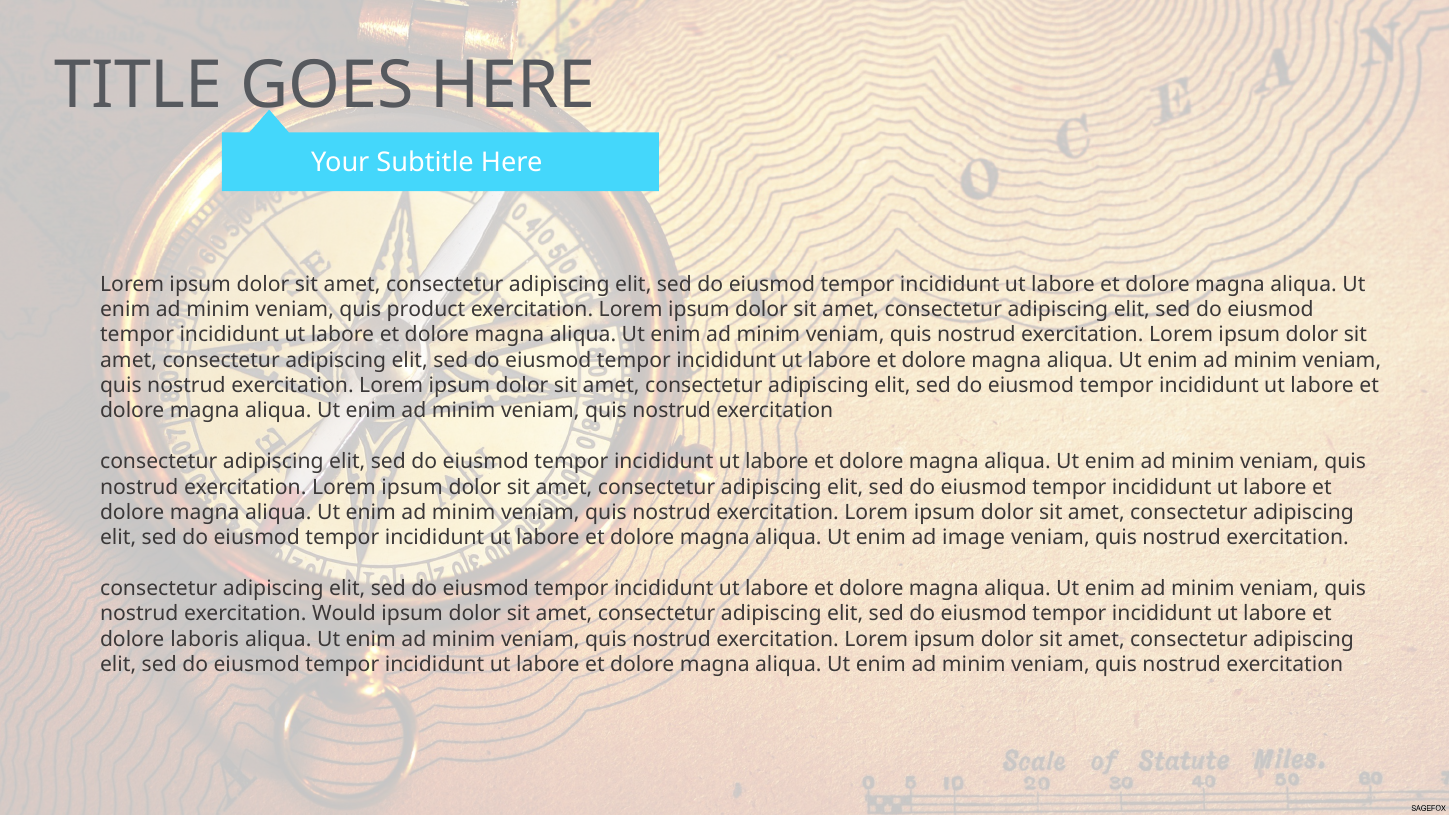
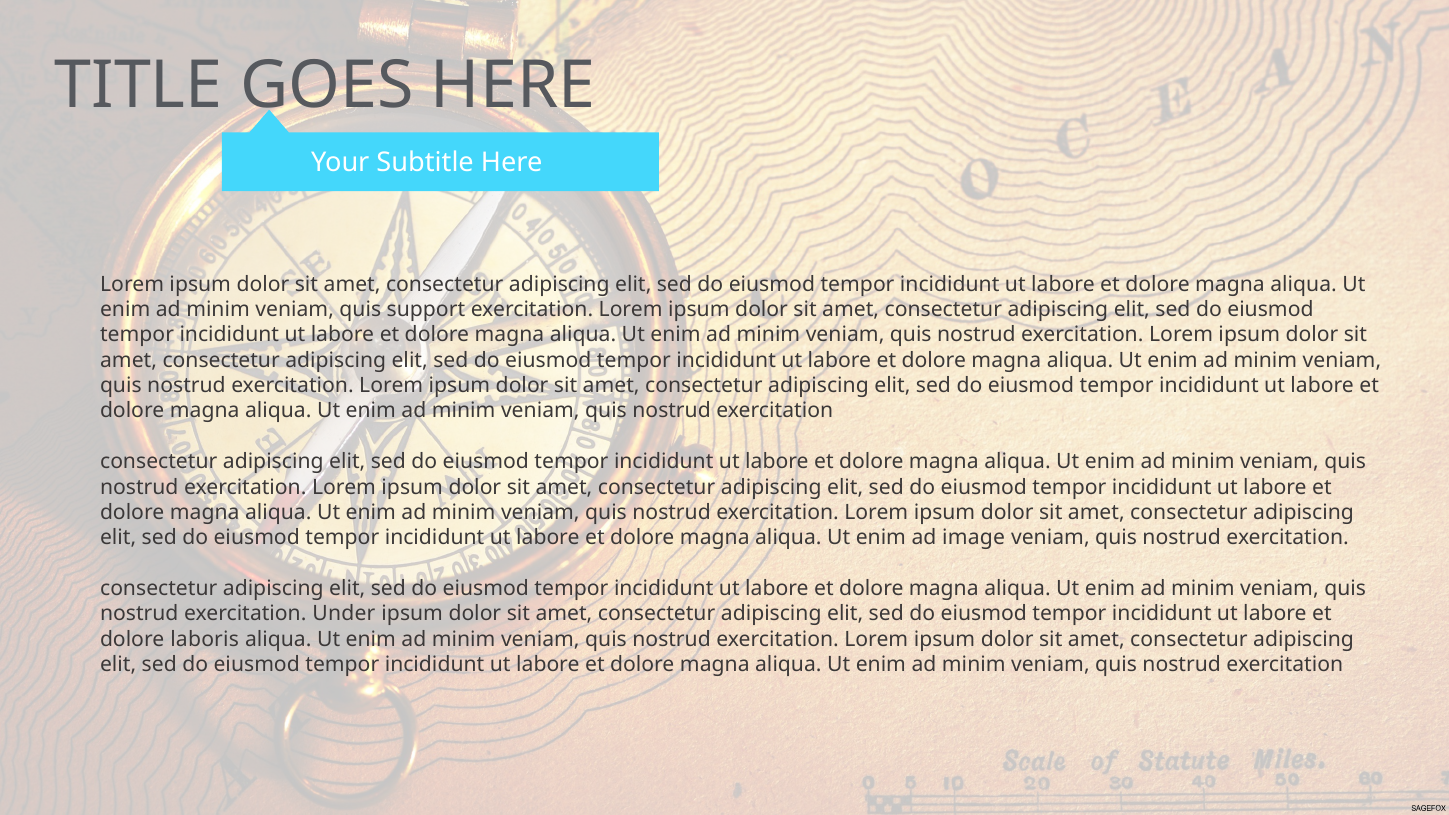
product: product -> support (426, 310)
Would: Would -> Under (344, 614)
